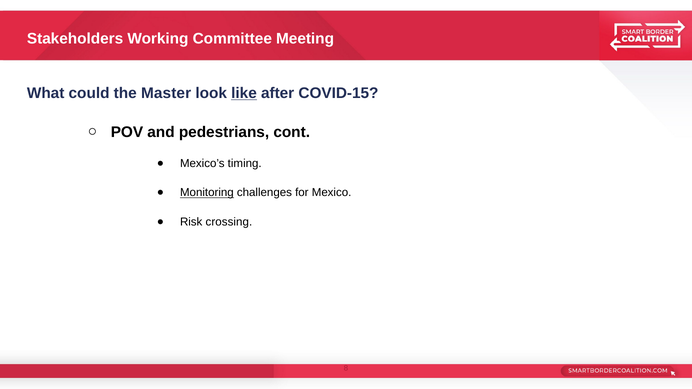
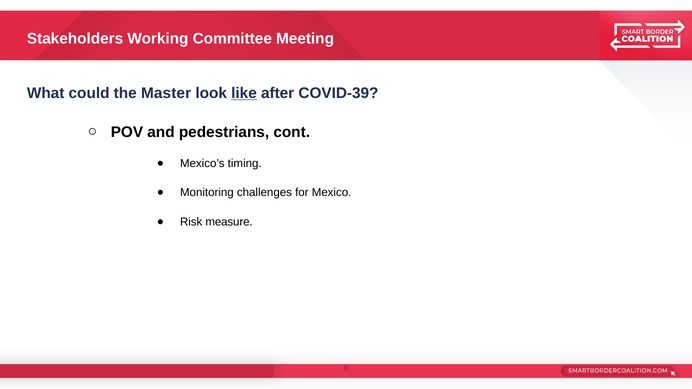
COVID-15: COVID-15 -> COVID-39 (338, 93)
Monitoring underline: present -> none (207, 193)
crossing: crossing -> measure (229, 222)
